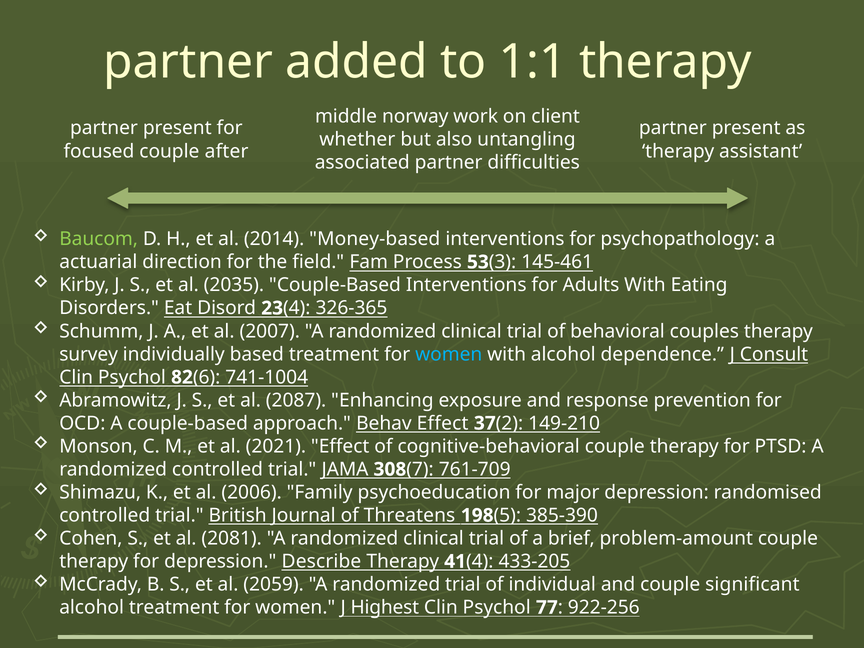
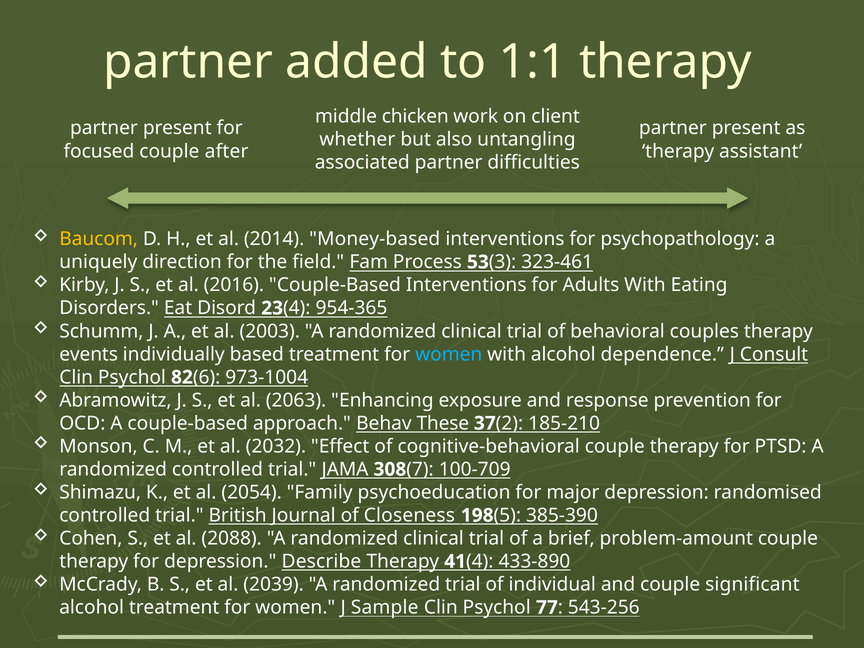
norway: norway -> chicken (415, 117)
Baucom colour: light green -> yellow (99, 239)
actuarial: actuarial -> uniquely (98, 262)
145-461: 145-461 -> 323-461 (557, 262)
2035: 2035 -> 2016 (234, 285)
326-365: 326-365 -> 954-365 (351, 308)
2007: 2007 -> 2003 (270, 331)
survey: survey -> events (89, 354)
741-1004: 741-1004 -> 973-1004 (267, 377)
2087: 2087 -> 2063 (296, 400)
Behav Effect: Effect -> These (443, 423)
149-210: 149-210 -> 185-210 (564, 423)
2021: 2021 -> 2032 (276, 446)
761-709: 761-709 -> 100-709 (475, 469)
2006: 2006 -> 2054 (252, 492)
Threatens: Threatens -> Closeness (409, 515)
2081: 2081 -> 2088 (232, 538)
433-205: 433-205 -> 433-890 (534, 561)
2059: 2059 -> 2039 (274, 584)
Highest: Highest -> Sample (385, 608)
922-256: 922-256 -> 543-256 (604, 608)
